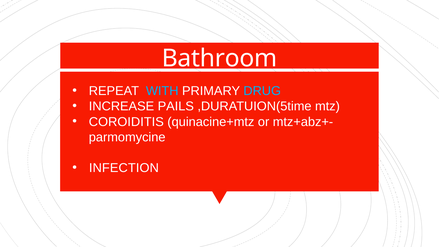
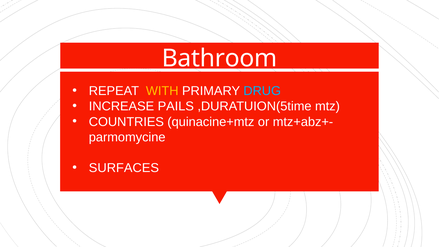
WITH colour: light blue -> yellow (162, 91)
COROIDITIS: COROIDITIS -> COUNTRIES (126, 122)
INFECTION: INFECTION -> SURFACES (124, 168)
